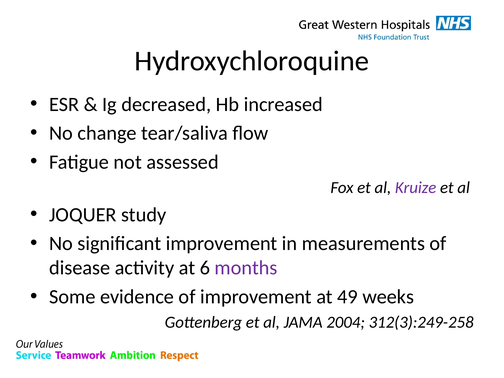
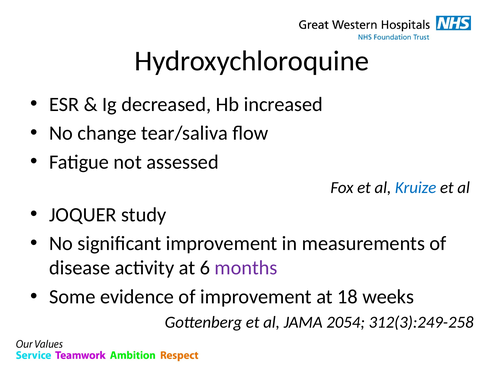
Kruize colour: purple -> blue (416, 188)
49: 49 -> 18 (348, 297)
2004: 2004 -> 2054 (346, 322)
